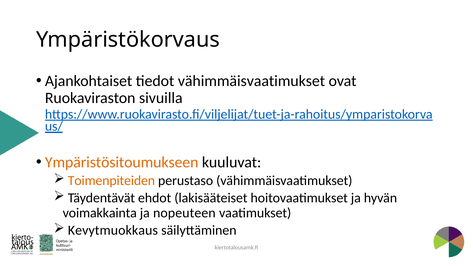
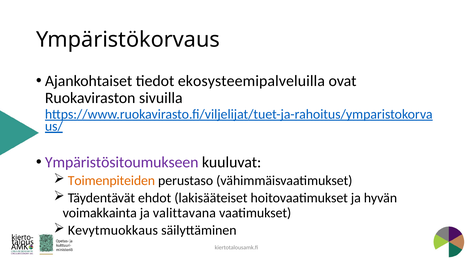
tiedot vähimmäisvaatimukset: vähimmäisvaatimukset -> ekosysteemipalveluilla (251, 81)
Ympäristösitoumukseen colour: orange -> purple (122, 162)
nopeuteen: nopeuteen -> valittavana (184, 213)
